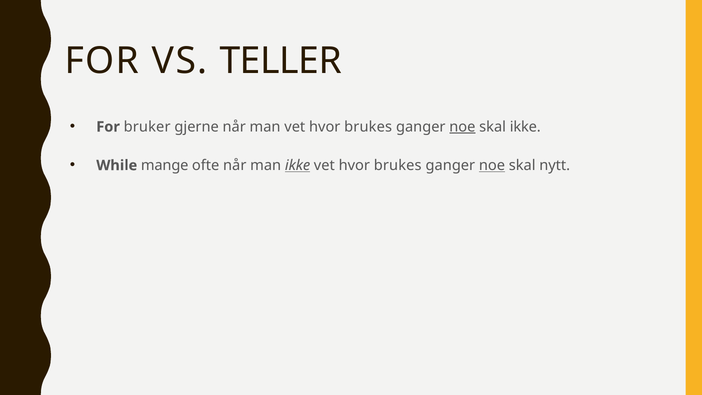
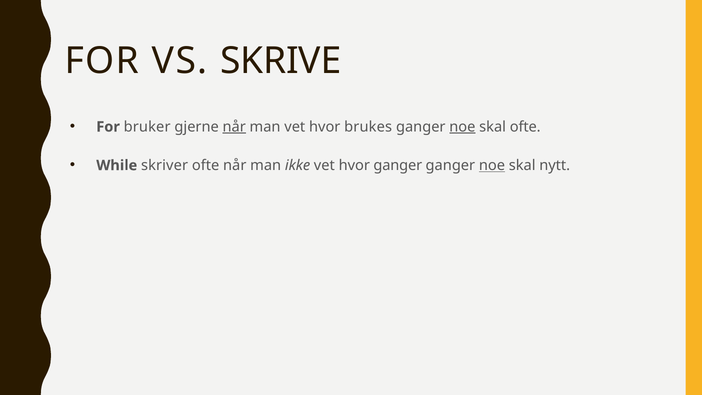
TELLER: TELLER -> SKRIVE (281, 61)
når underline: none -> present (234, 127)
skal ikke: ikke -> ofte (525, 127)
mange: mange -> skriver (165, 165)
ikke underline: present -> none (298, 165)
brukes: brukes -> ganger (398, 165)
